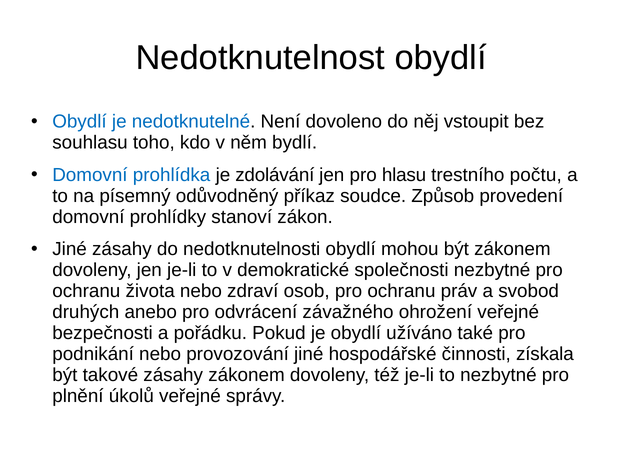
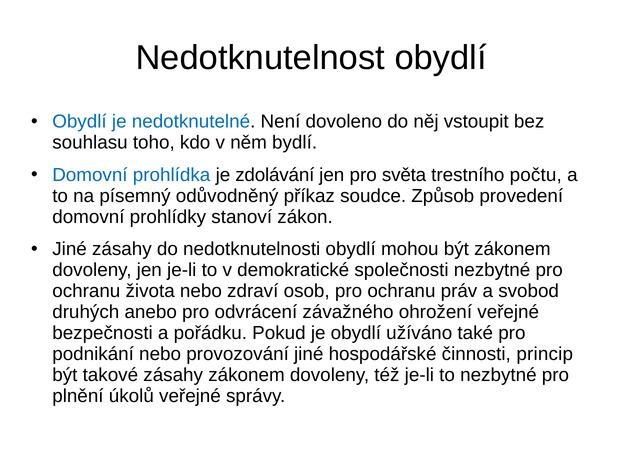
hlasu: hlasu -> světa (404, 175)
získala: získala -> princip (545, 354)
